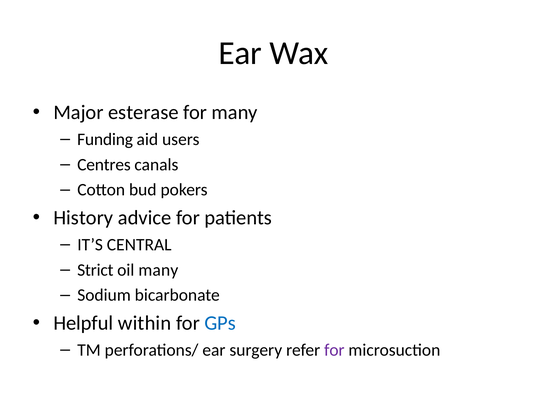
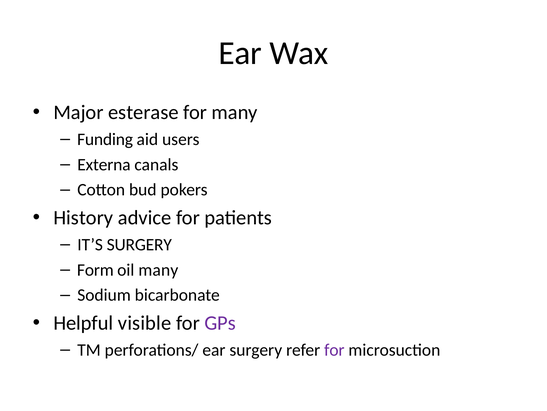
Centres: Centres -> Externa (104, 164)
IT’S CENTRAL: CENTRAL -> SURGERY (139, 244)
Strict: Strict -> Form (95, 269)
within: within -> visible (145, 323)
GPs colour: blue -> purple (220, 323)
